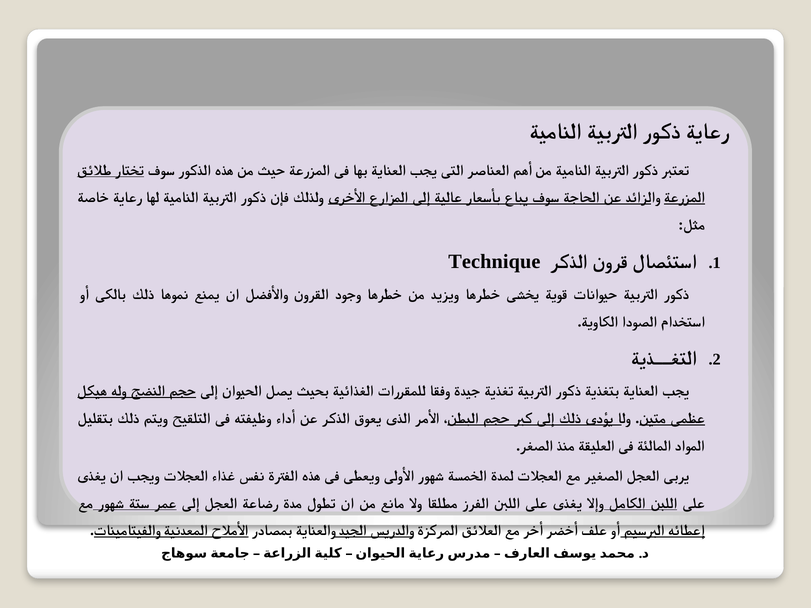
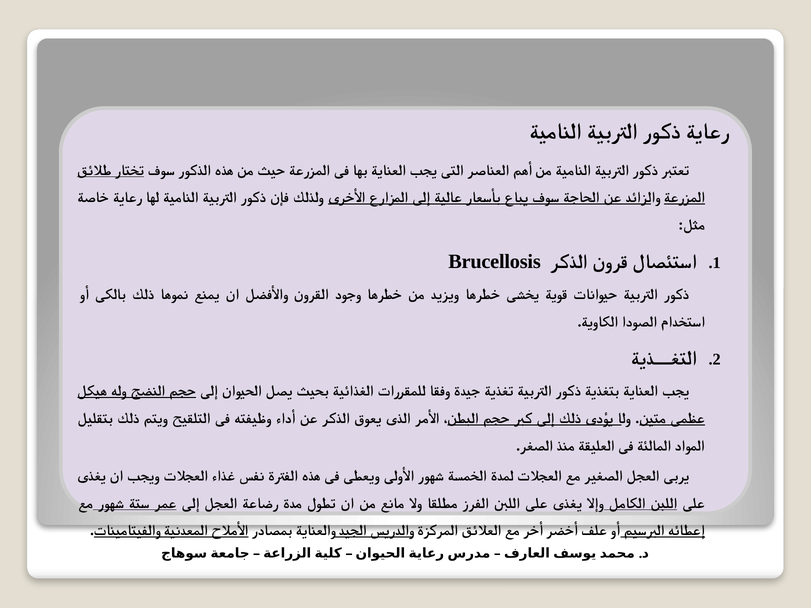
Technique: Technique -> Brucellosis (495, 261)
